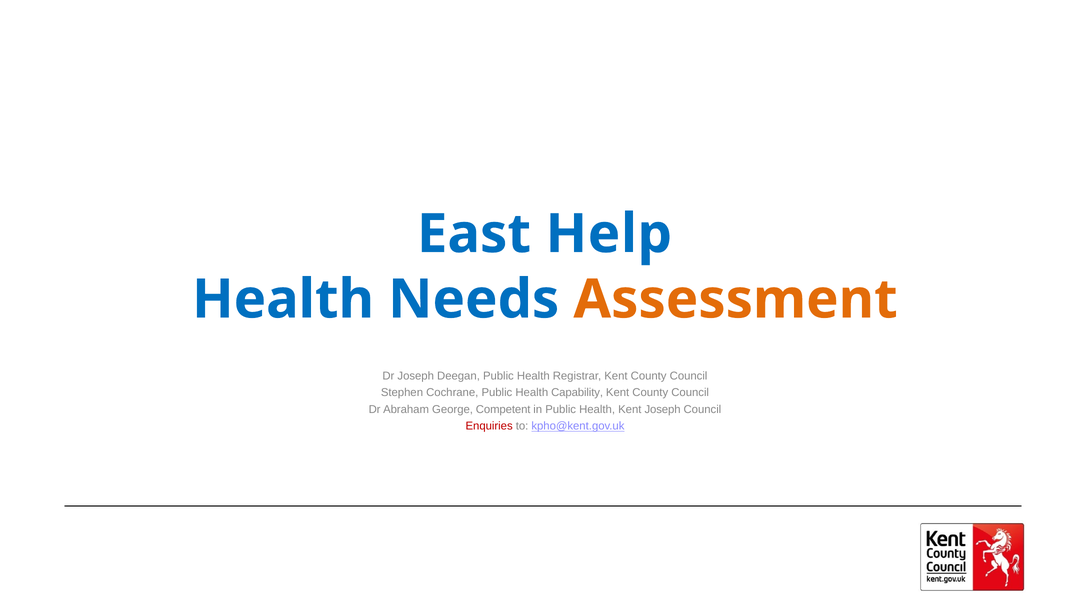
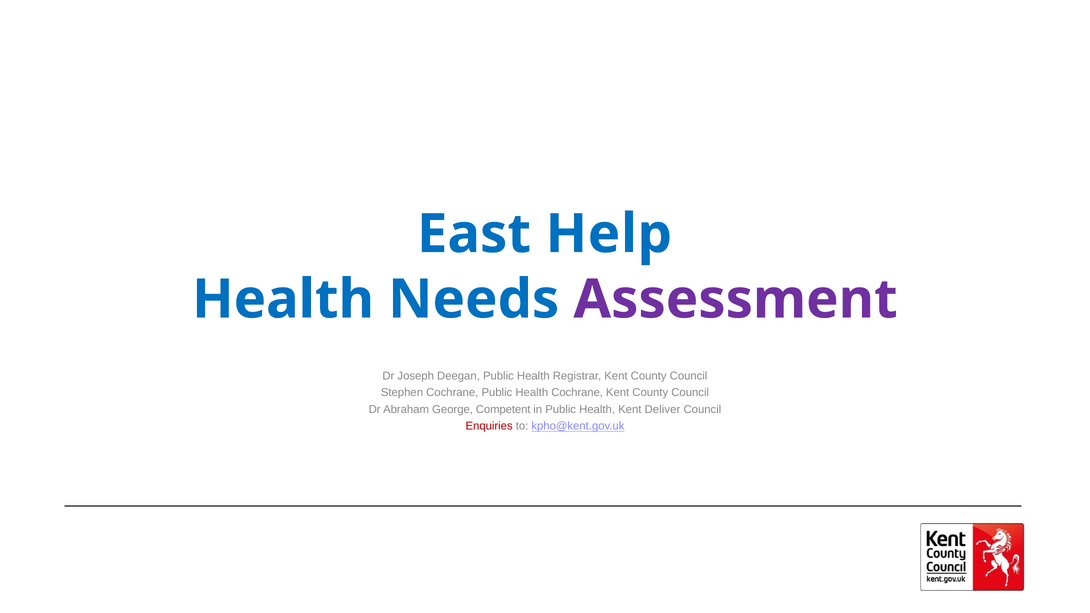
Assessment colour: orange -> purple (736, 300)
Health Capability: Capability -> Cochrane (577, 393)
Kent Joseph: Joseph -> Deliver (662, 409)
